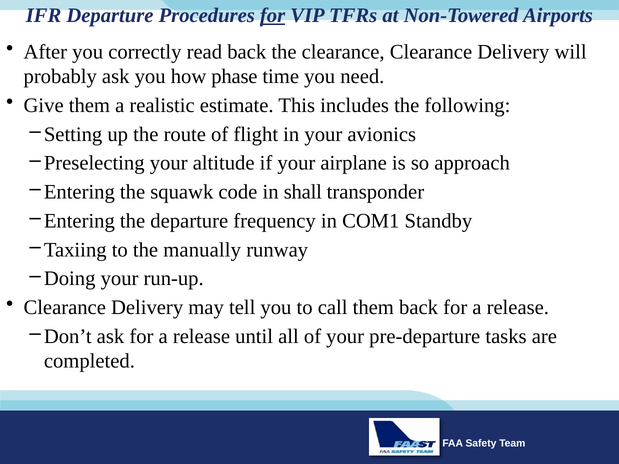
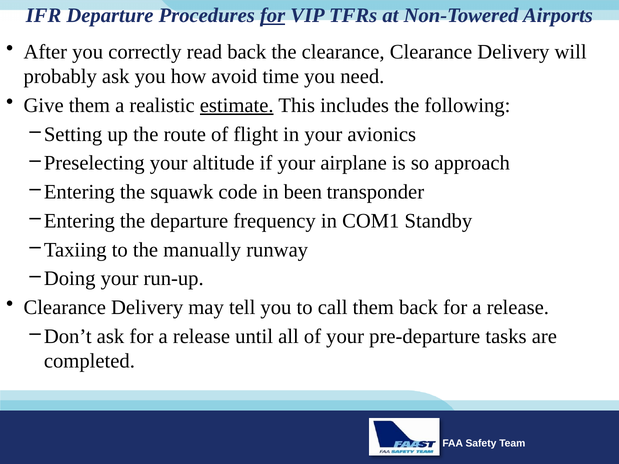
phase: phase -> avoid (234, 77)
estimate underline: none -> present (237, 105)
shall: shall -> been (303, 192)
